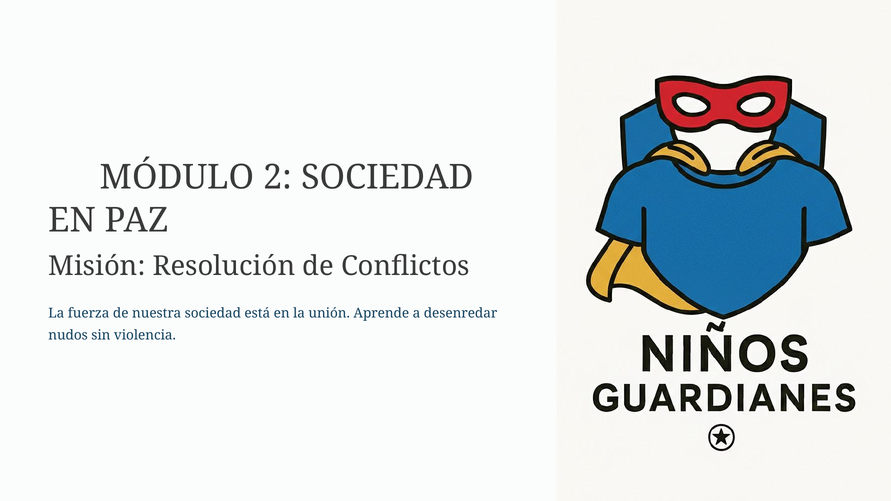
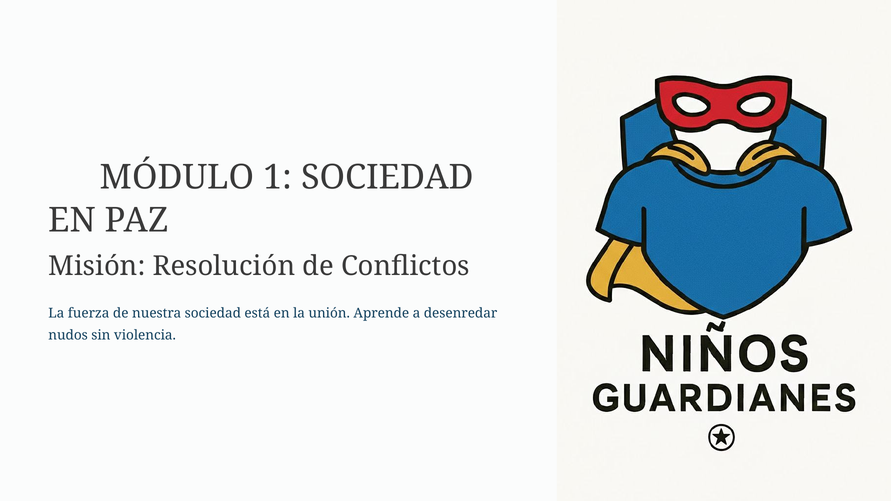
2: 2 -> 1 (278, 178)
